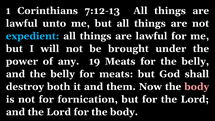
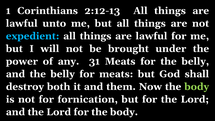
7:12-13: 7:12-13 -> 2:12-13 (102, 11)
19: 19 -> 31 (94, 61)
body colour: pink -> light green (197, 87)
